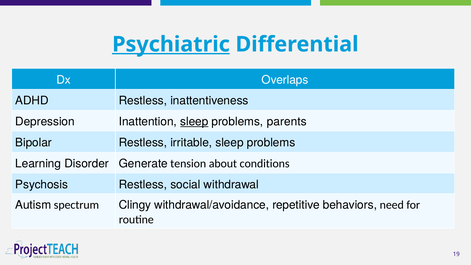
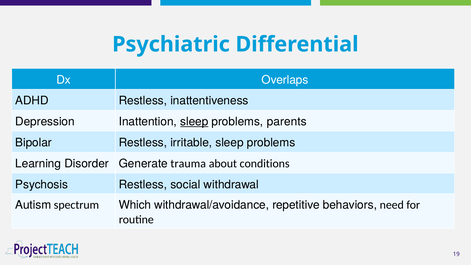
Psychiatric underline: present -> none (171, 44)
tension: tension -> trauma (188, 164)
Clingy: Clingy -> Which (135, 205)
